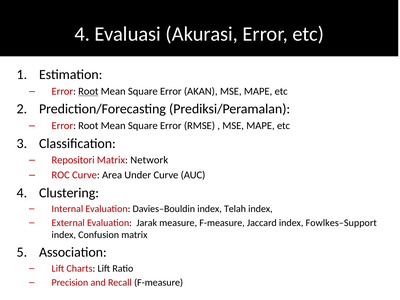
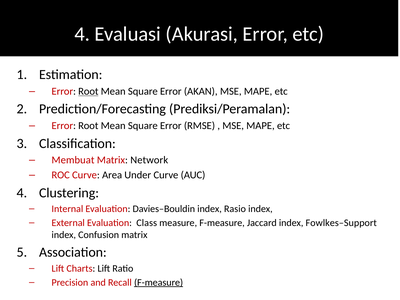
Repositori: Repositori -> Membuat (73, 160)
Telah: Telah -> Rasio (235, 209)
Jarak: Jarak -> Class (147, 223)
F-measure underline: none -> present (159, 282)
